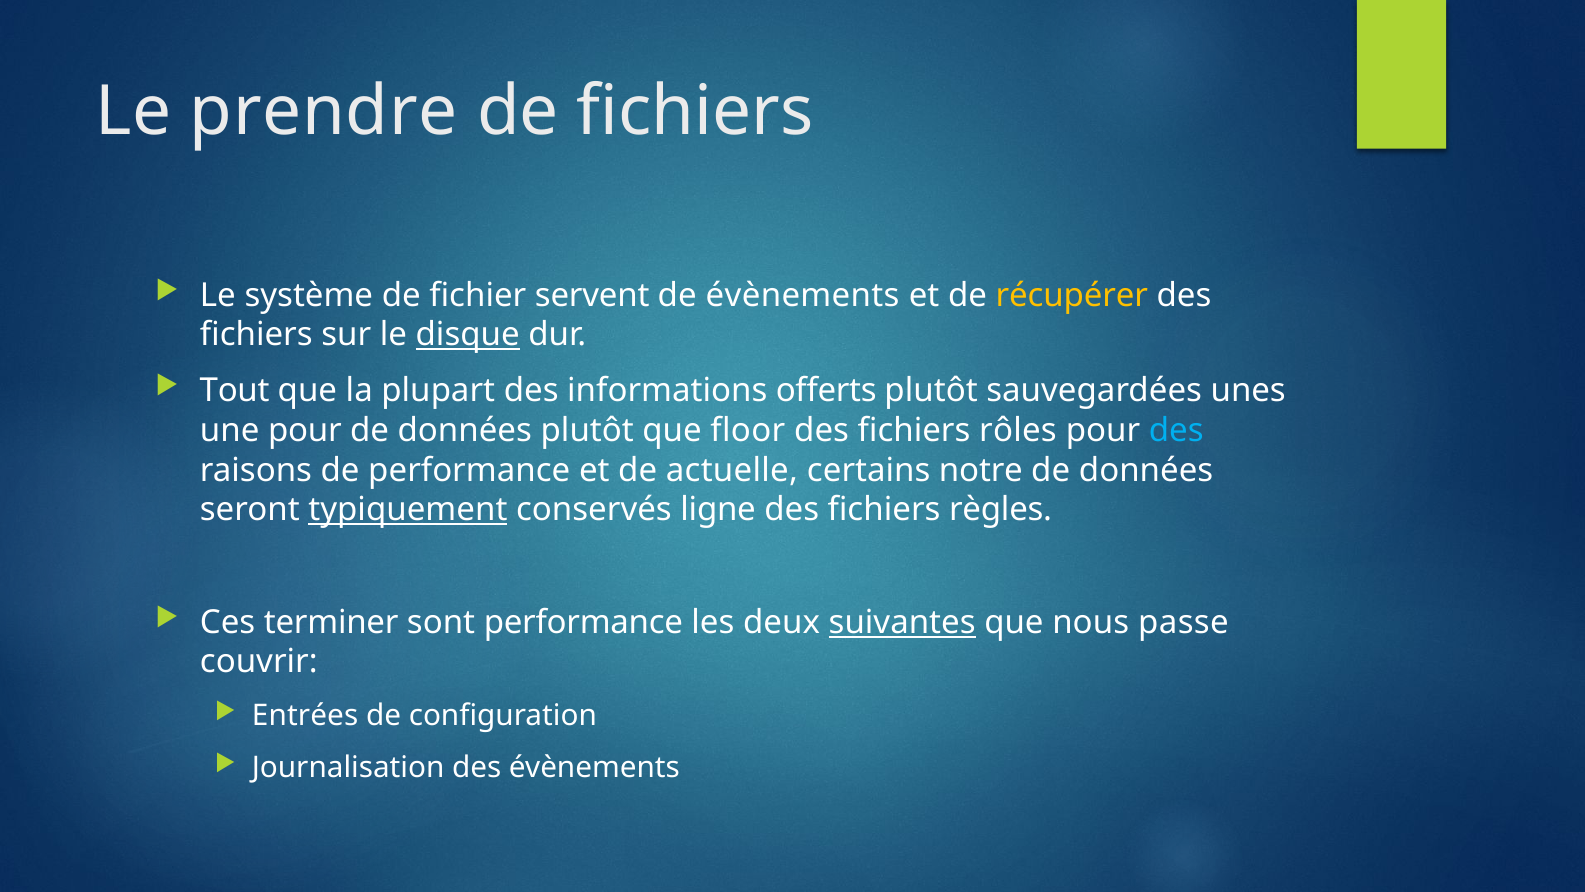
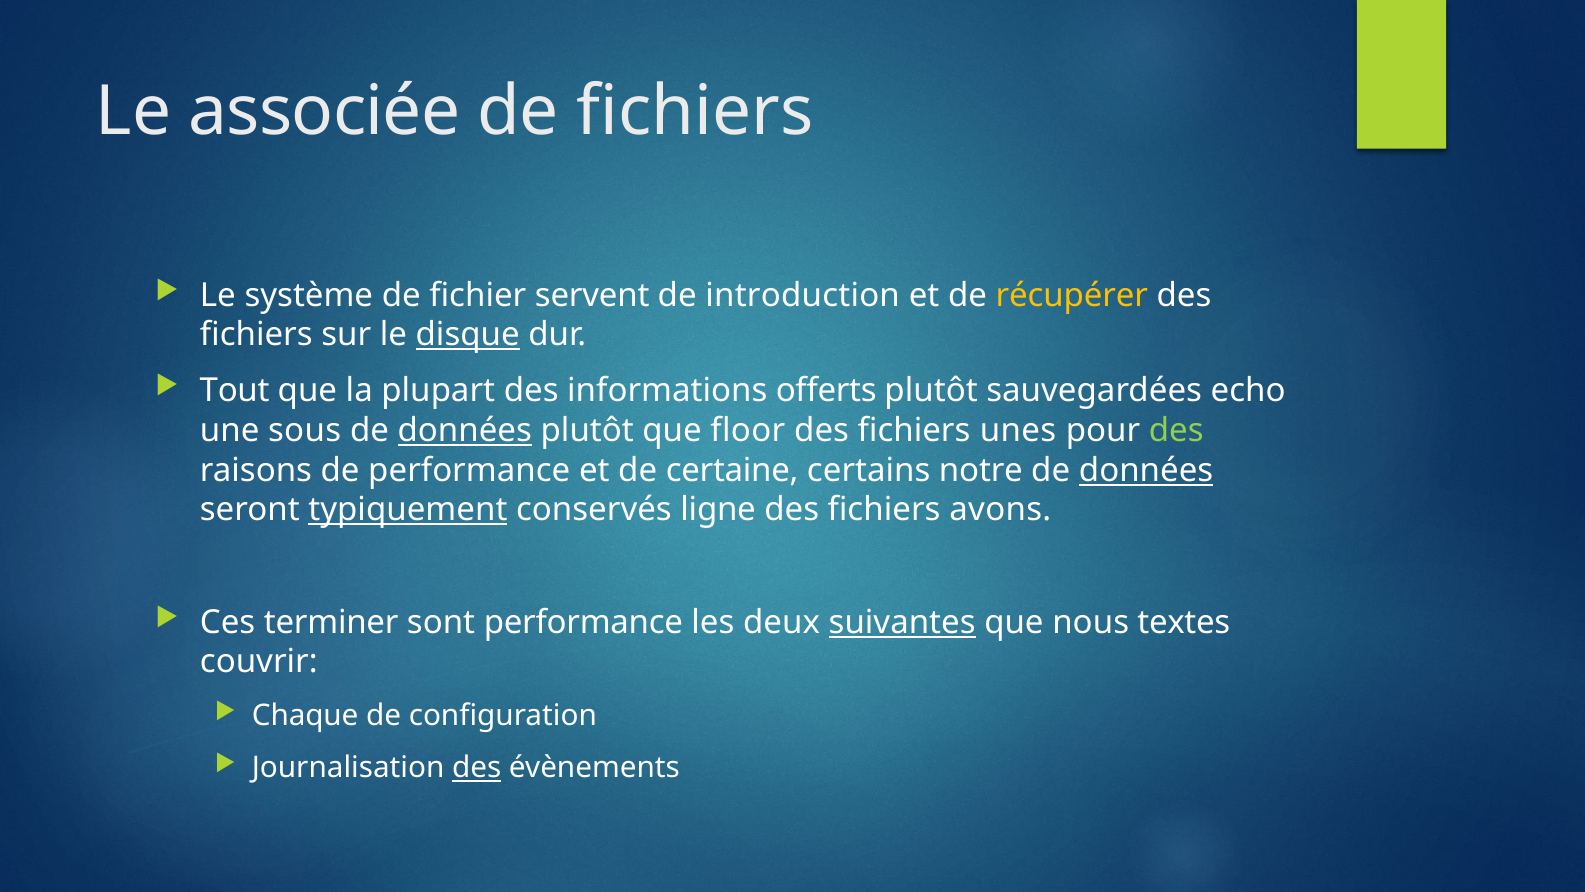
prendre: prendre -> associée (325, 111)
de évènements: évènements -> introduction (803, 295)
unes: unes -> echo (1248, 391)
une pour: pour -> sous (305, 430)
données underline: none -> present (465, 430)
rôles: rôles -> unes (1018, 430)
des colour: light blue -> light green (1176, 430)
actuelle: actuelle -> certaine (732, 470)
données underline: none -> present (1146, 470)
règles: règles -> avons (1000, 510)
passe: passe -> textes (1184, 622)
Entrées: Entrées -> Chaque (305, 716)
des underline: none -> present (477, 768)
